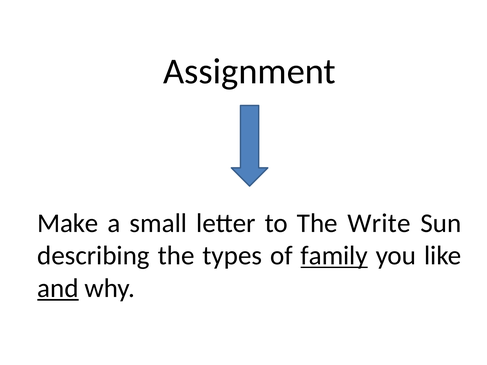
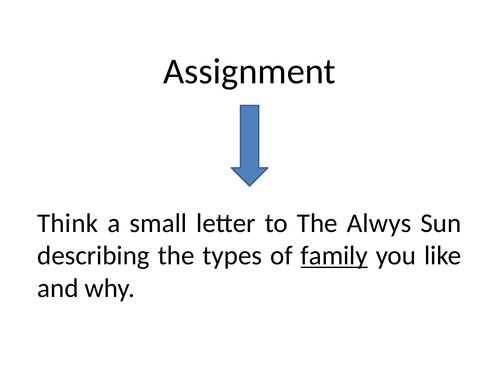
Make: Make -> Think (68, 223)
Write: Write -> Alwys (379, 223)
and underline: present -> none (58, 288)
